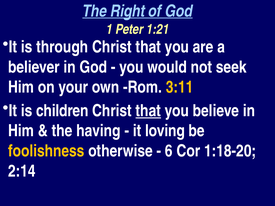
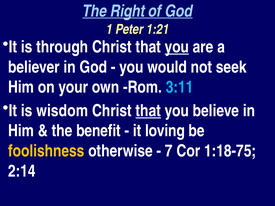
you underline: none -> present (177, 47)
3:11 colour: yellow -> light blue (180, 87)
children: children -> wisdom (62, 111)
having: having -> benefit (98, 131)
6: 6 -> 7 (169, 151)
1:18-20: 1:18-20 -> 1:18-75 (230, 151)
